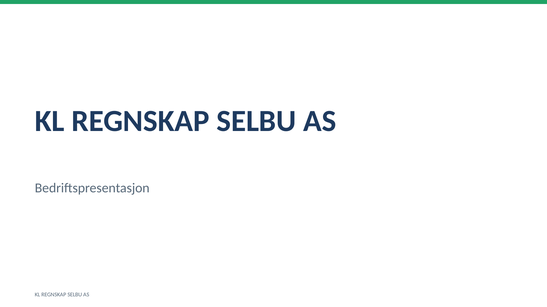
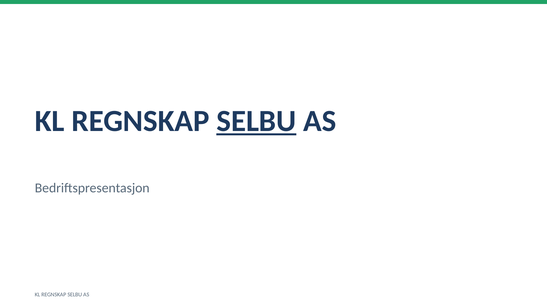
SELBU underline: none -> present (256, 121)
